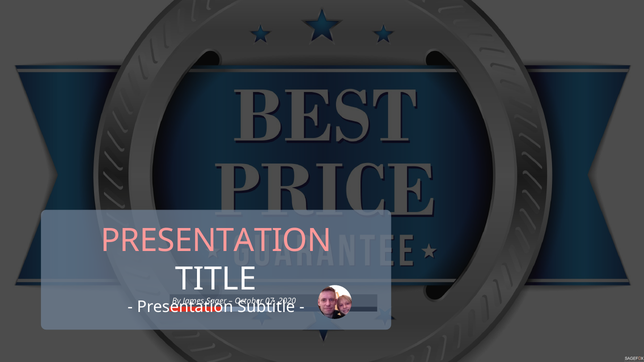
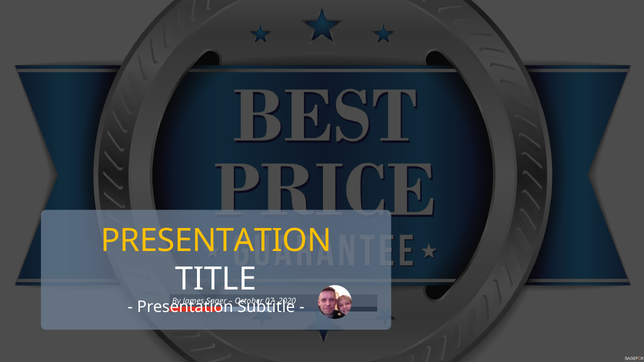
PRESENTATION colour: pink -> yellow (216, 241)
